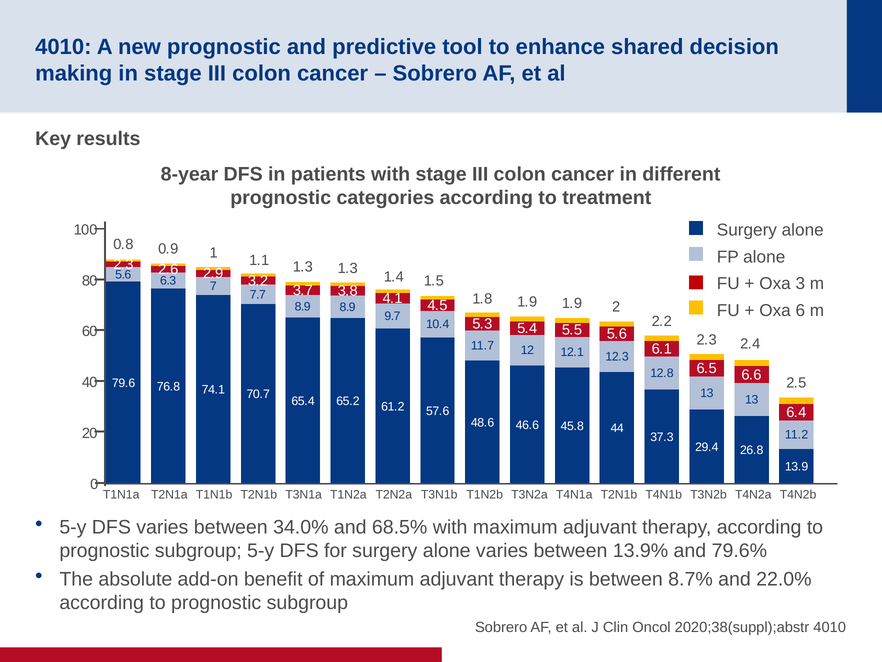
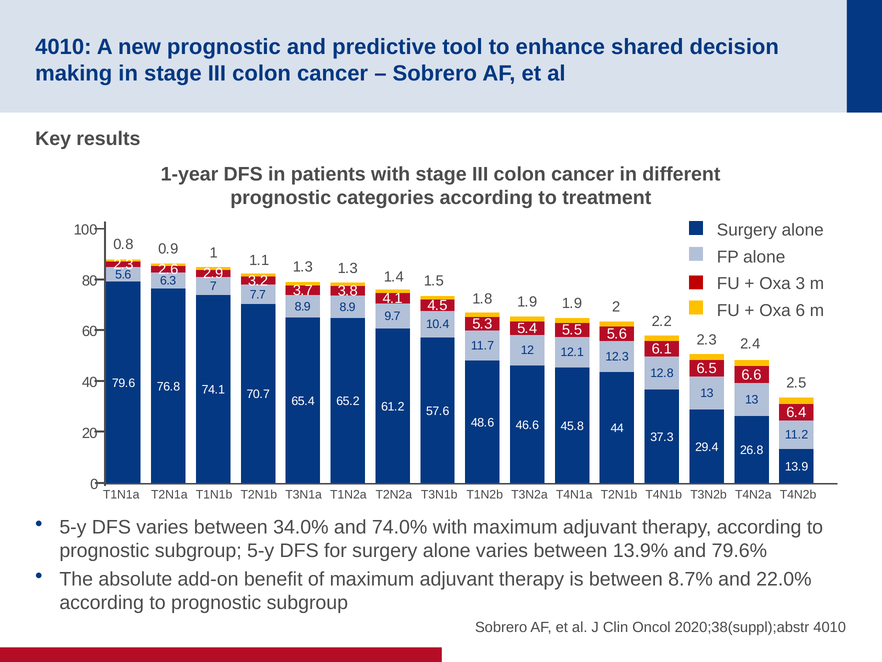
8-year: 8-year -> 1-year (189, 174)
68.5%: 68.5% -> 74.0% (400, 527)
